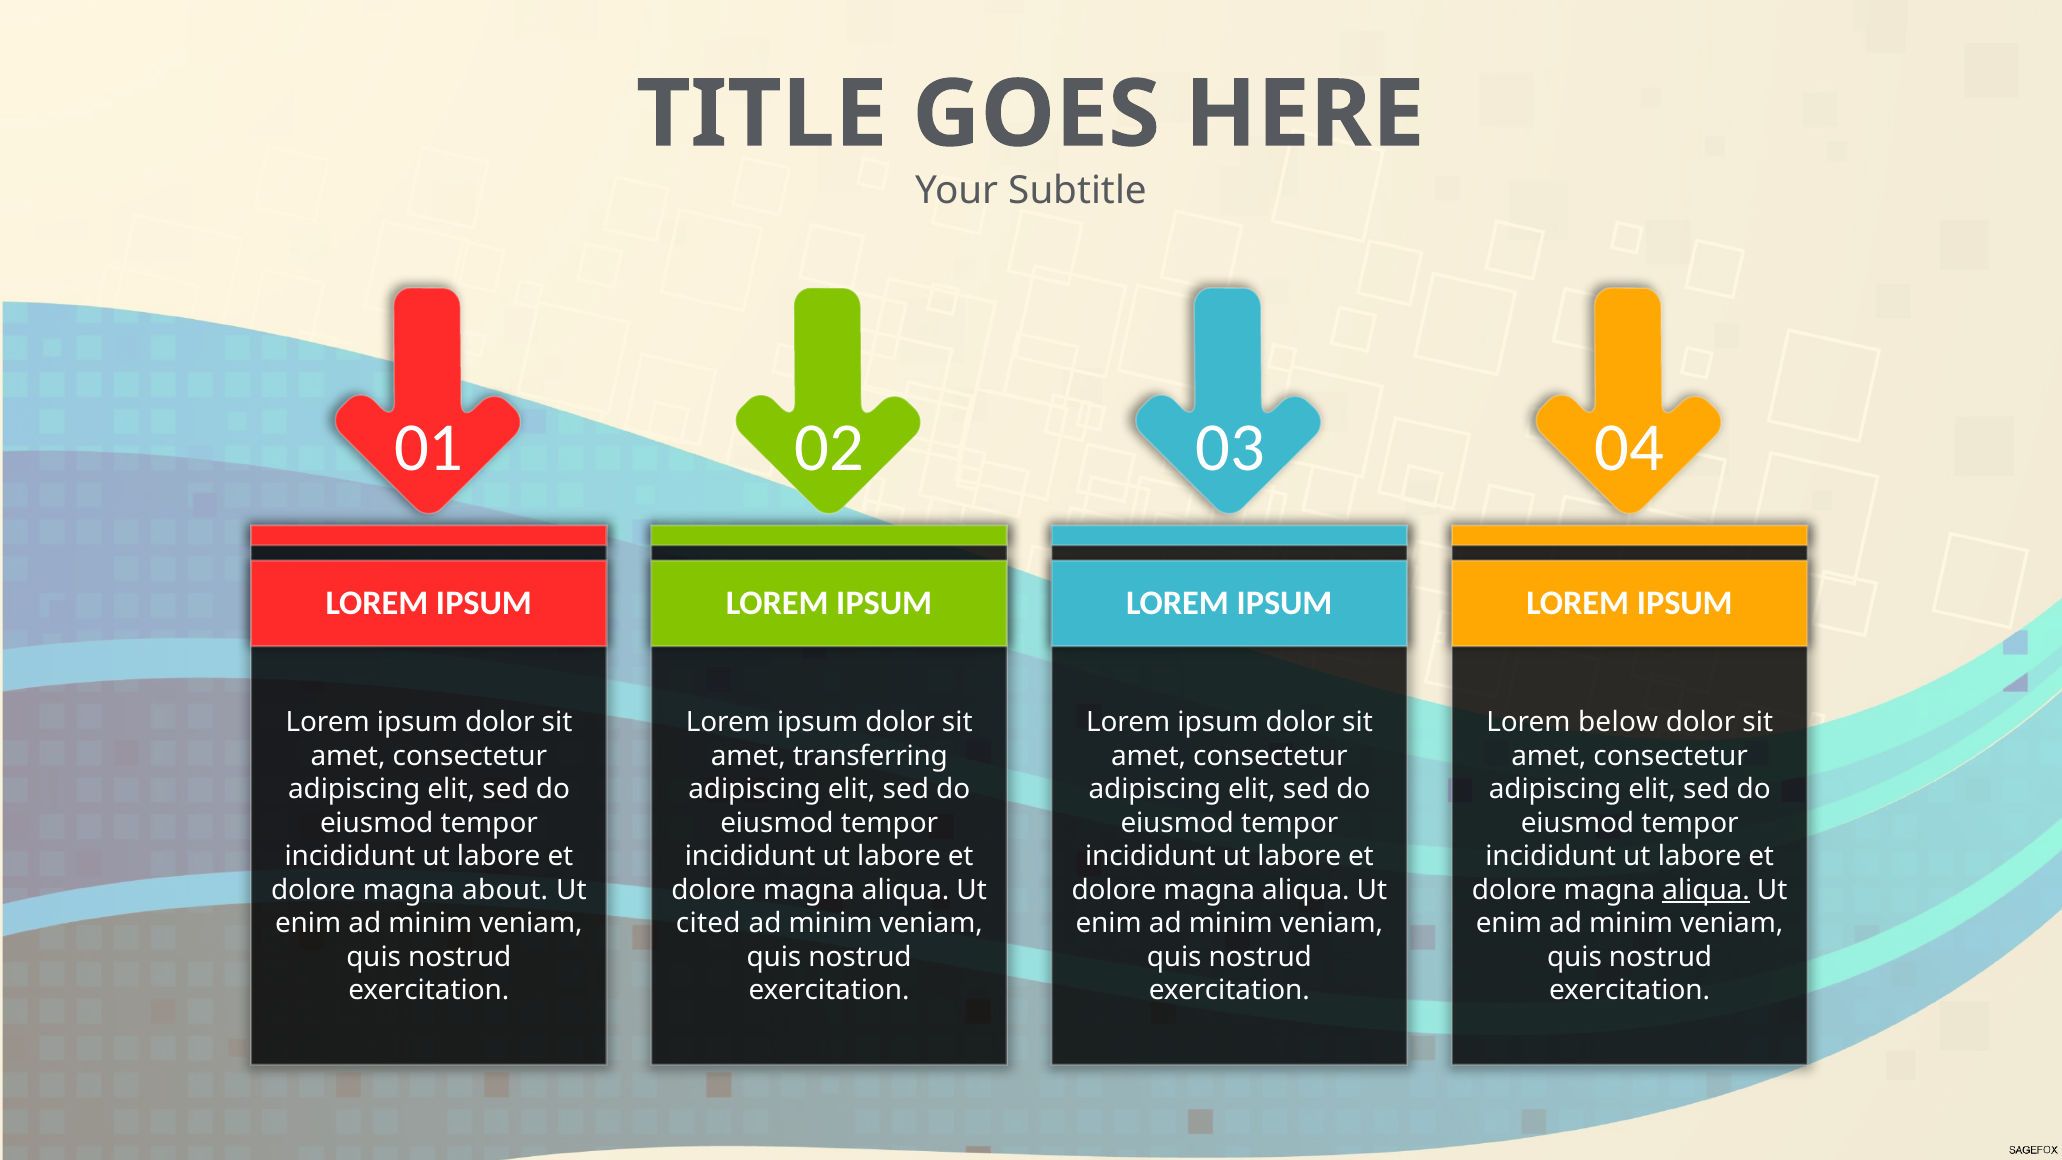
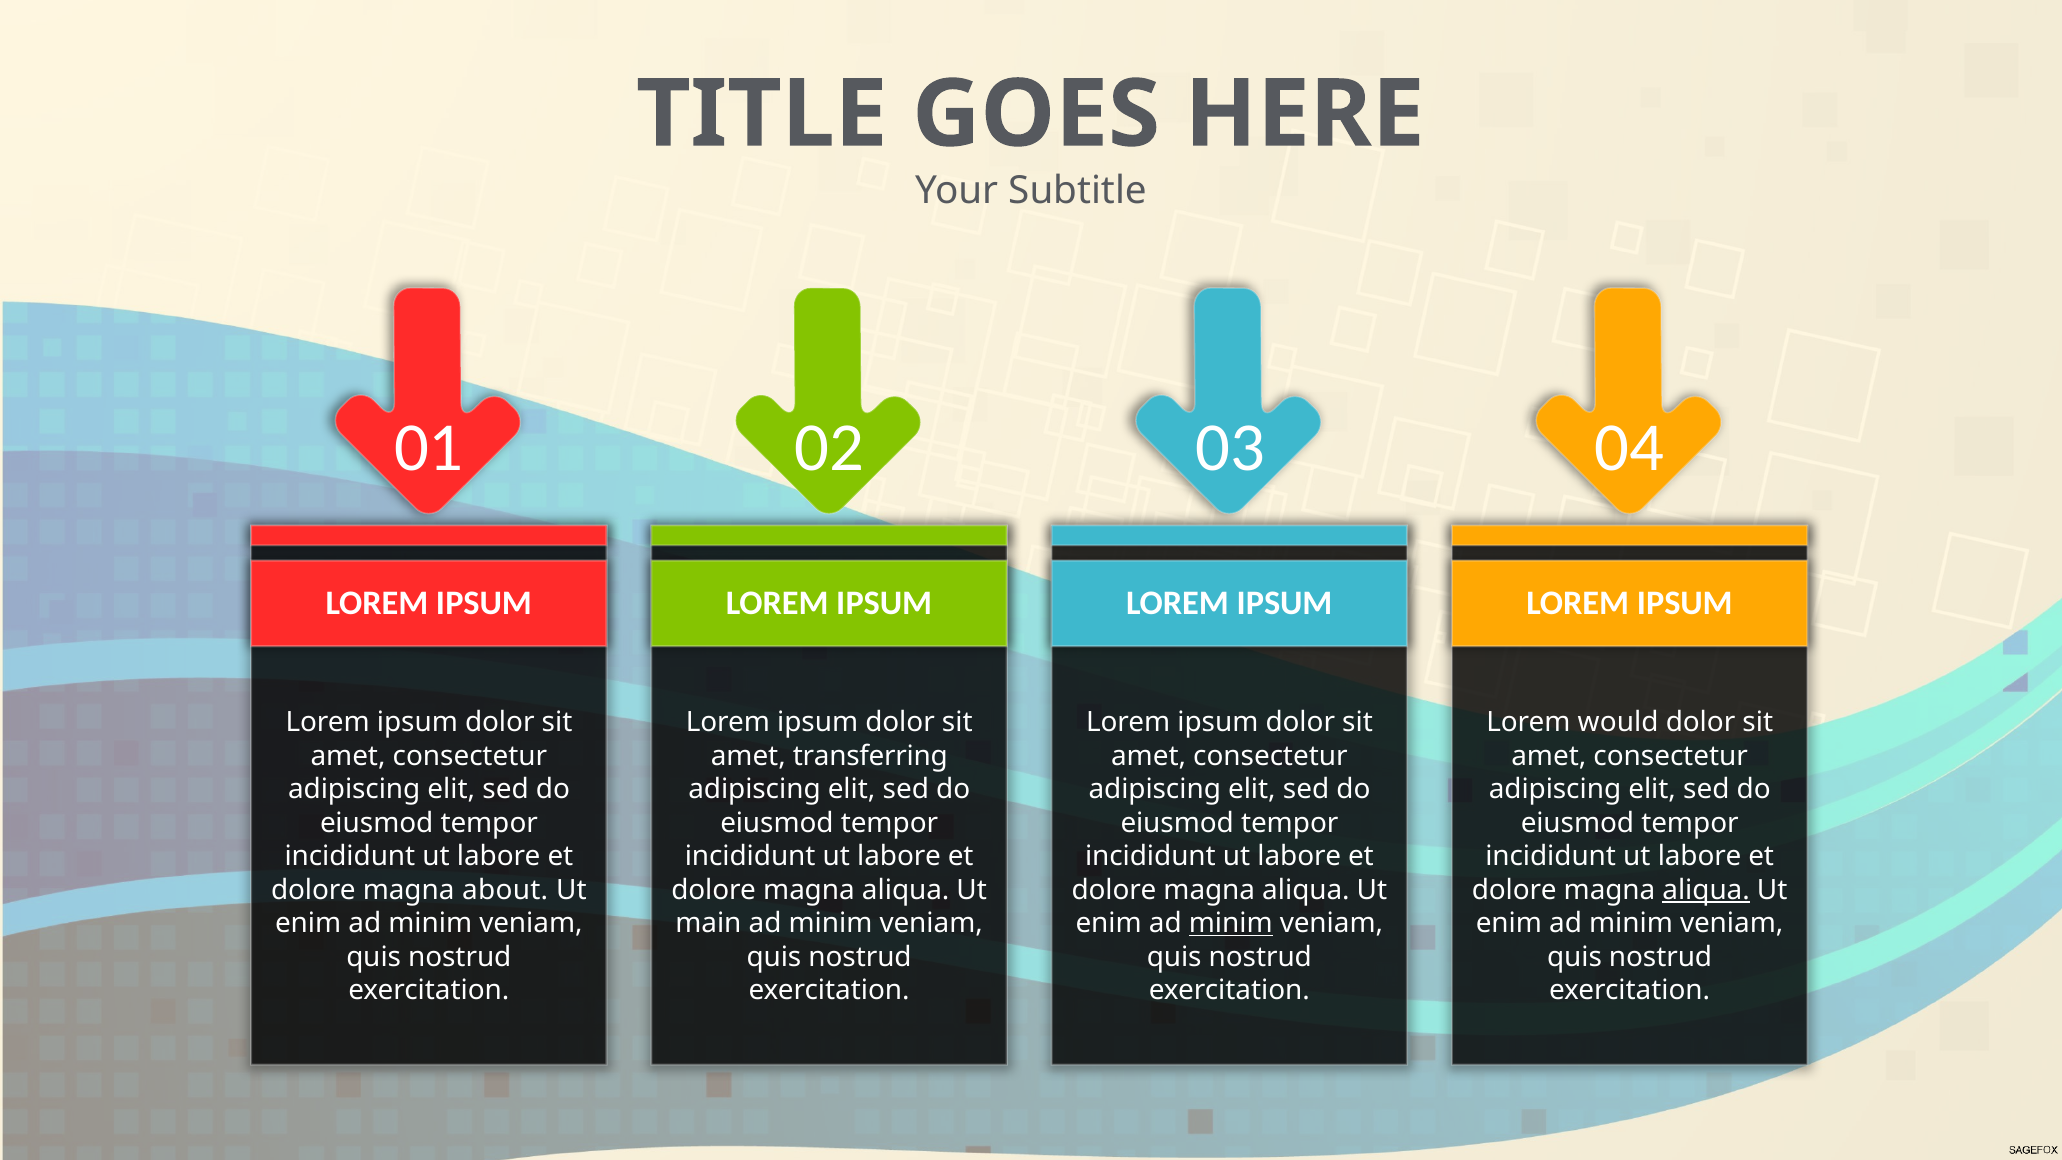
below: below -> would (1618, 722)
cited: cited -> main (708, 923)
minim underline: none -> present (1231, 923)
